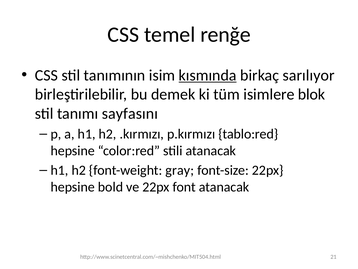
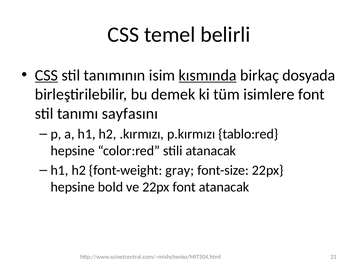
renğe: renğe -> belirli (225, 35)
CSS underline: none -> present (46, 75)
sarılıyor: sarılıyor -> dosyada (309, 75)
isimlere blok: blok -> font (311, 94)
